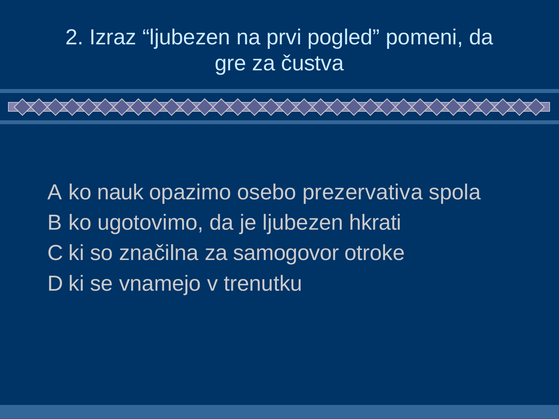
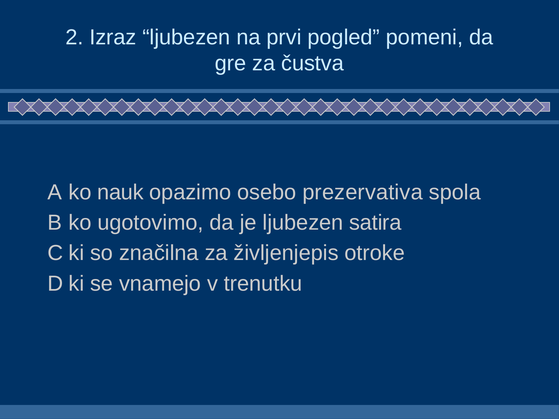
hkrati: hkrati -> satira (375, 223)
samogovor: samogovor -> življenjepis (286, 253)
